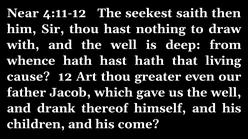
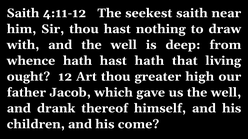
Near: Near -> Saith (23, 13)
then: then -> near (226, 13)
cause: cause -> ought (28, 77)
even: even -> high (200, 77)
